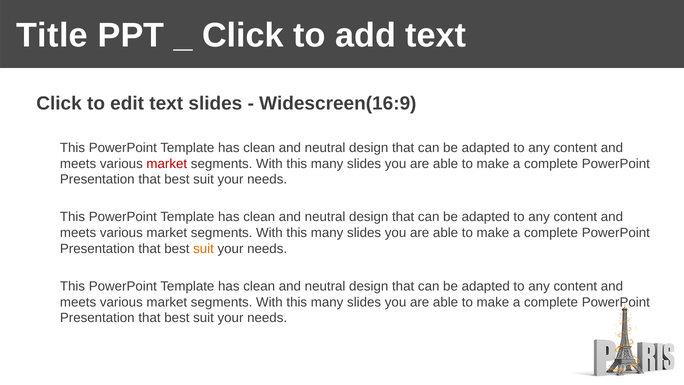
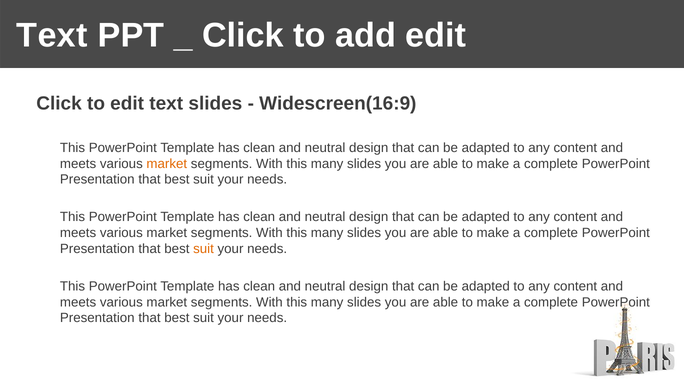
Title: Title -> Text (52, 35)
add text: text -> edit (436, 35)
market colour: red -> orange (167, 164)
